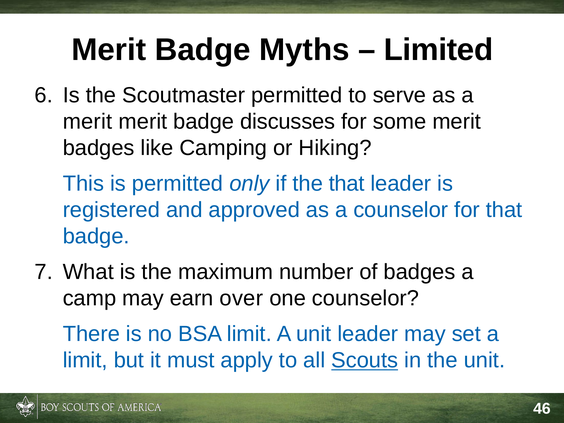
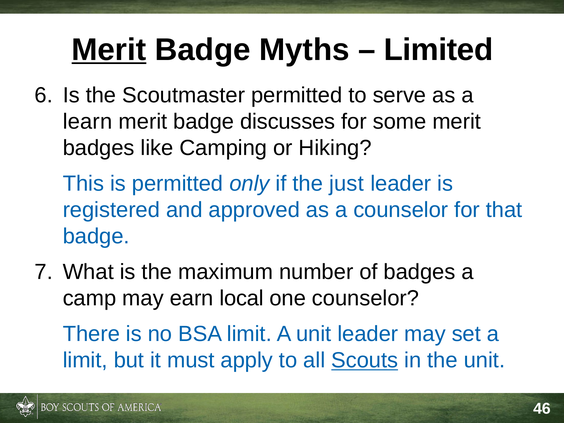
Merit underline: none -> present (109, 50)
merit: merit -> learn (88, 122)
the that: that -> just (347, 184)
over: over -> local (242, 298)
